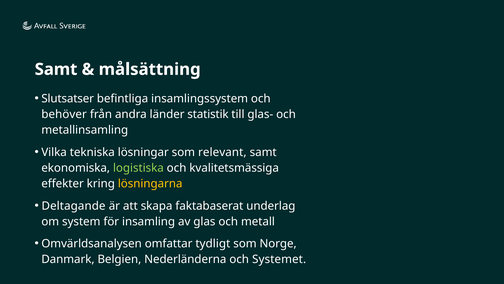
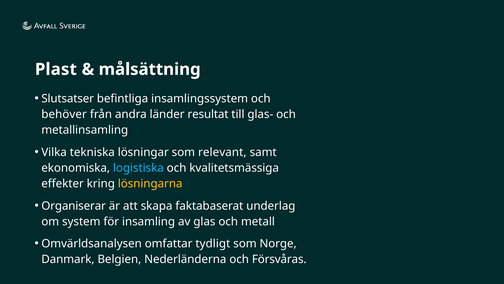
Samt: Samt -> Plast (56, 69)
statistik: statistik -> resultat (208, 114)
logistiska colour: light green -> light blue (138, 168)
Deltagande: Deltagande -> Organiserar (74, 205)
Systemet: Systemet -> Försvåras (279, 259)
